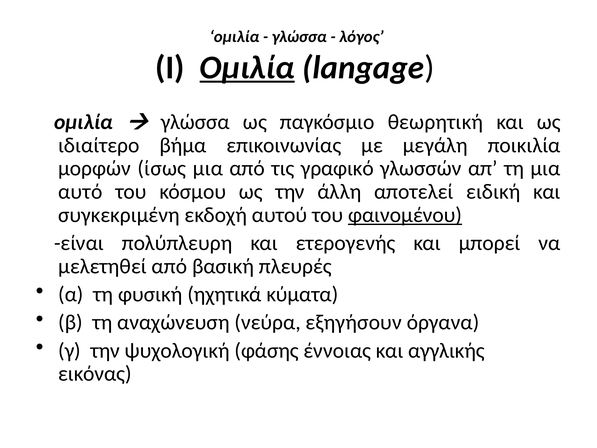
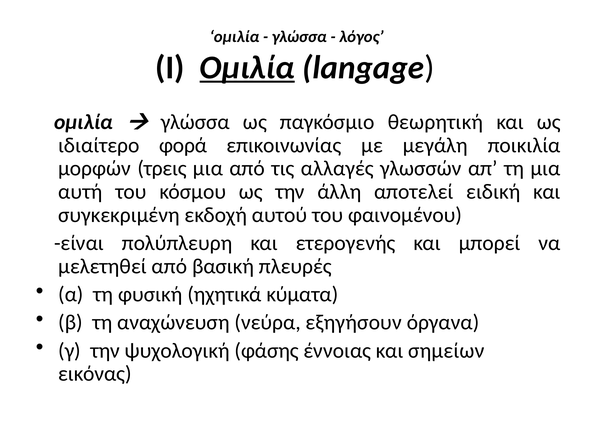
βήμα: βήμα -> φορά (183, 145)
ίσως: ίσως -> τρεις (162, 168)
γραφικό: γραφικό -> αλλαγές (337, 168)
αυτό: αυτό -> αυτή (80, 192)
φαινομένου underline: present -> none (405, 215)
αγγλικής: αγγλικής -> σημείων (446, 350)
